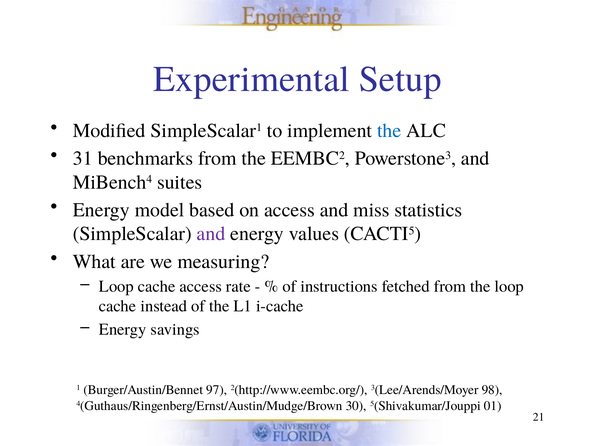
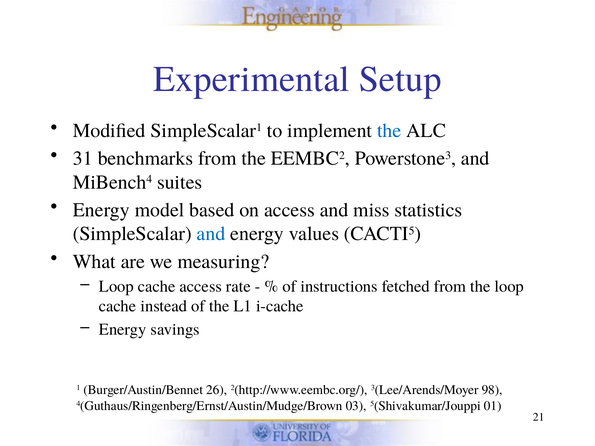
and colour: purple -> blue (211, 234)
97: 97 -> 26 (217, 390)
30: 30 -> 03 (356, 406)
